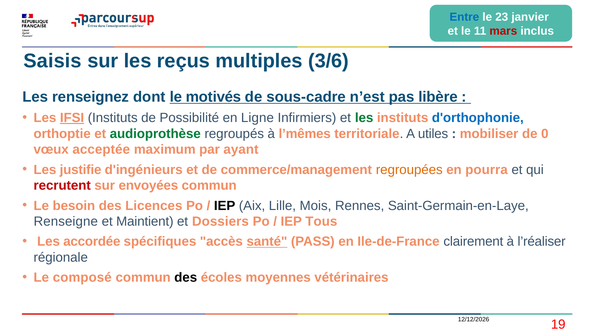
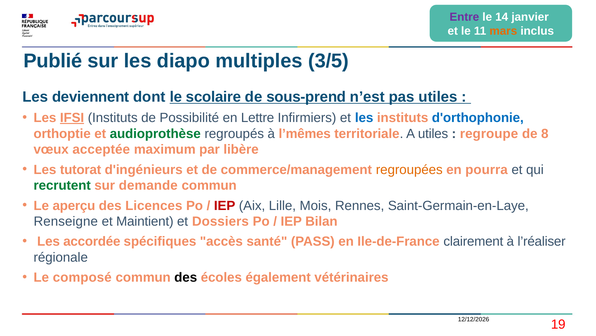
Entre colour: blue -> purple (464, 17)
23: 23 -> 14 (502, 17)
mars colour: red -> orange (503, 31)
Saisis: Saisis -> Publié (53, 61)
reçus: reçus -> diapo (183, 61)
3/6: 3/6 -> 3/5 (328, 61)
renseignez: renseignez -> deviennent (91, 97)
motivés: motivés -> scolaire (214, 97)
sous-cadre: sous-cadre -> sous-prend (306, 97)
pas libère: libère -> utiles (438, 97)
Ligne: Ligne -> Lettre (258, 117)
les colour: green -> blue (364, 117)
mobiliser: mobiliser -> regroupe (489, 133)
0: 0 -> 8 (545, 133)
ayant: ayant -> libère (241, 149)
justifie: justifie -> tutorat (81, 169)
recrutent colour: red -> green (62, 185)
envoyées: envoyées -> demande (148, 185)
besoin: besoin -> aperçu (74, 205)
IEP colour: black -> red (225, 205)
Tous: Tous -> Bilan (321, 221)
santé underline: present -> none (267, 241)
moyennes: moyennes -> également (278, 277)
